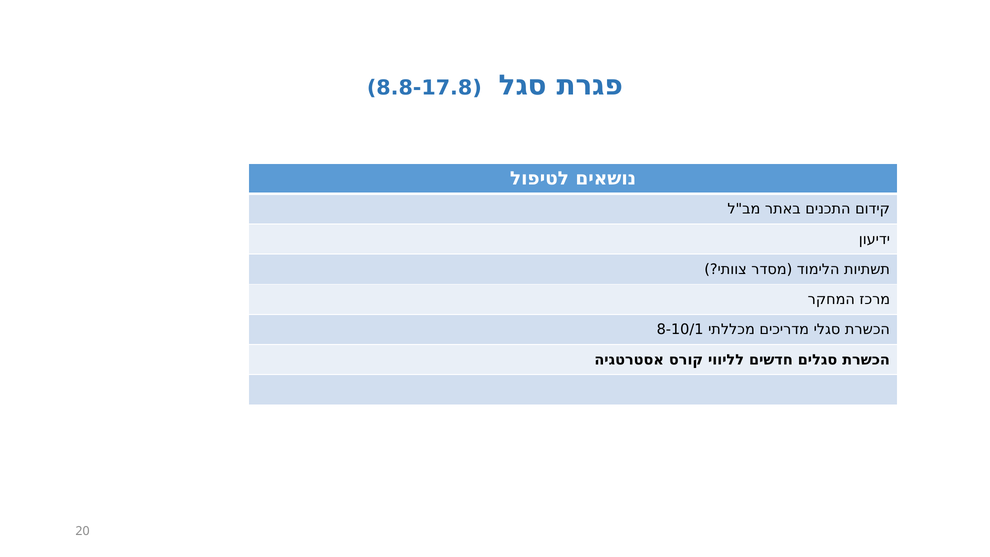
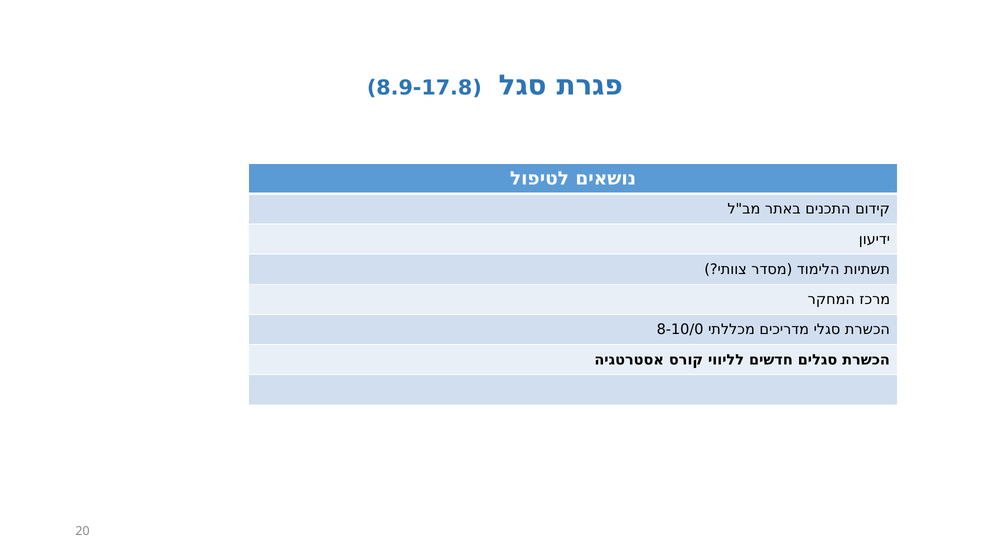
8.8-17.8: 8.8-17.8 -> 8.9-17.8 (424, 88)
8-10/1: 8-10/1 -> 8-10/0 (680, 330)
